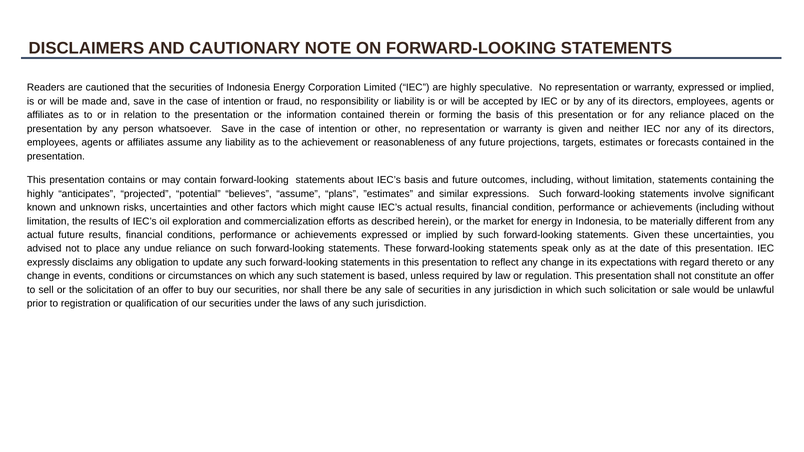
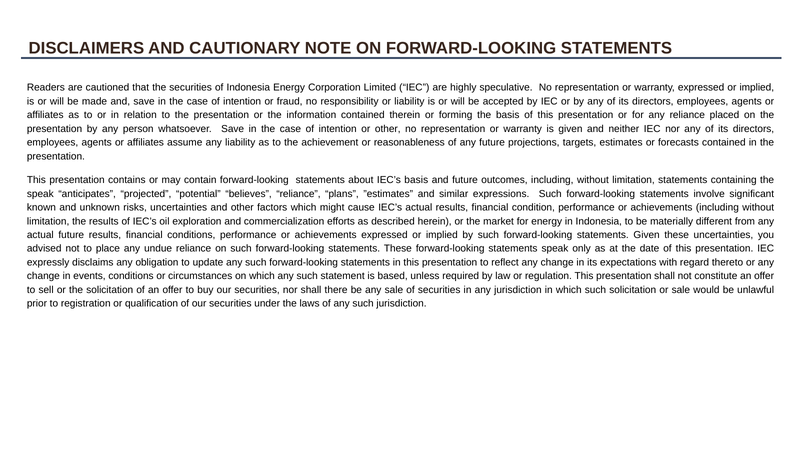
highly: highly -> speak (40, 194)
believes assume: assume -> reliance (298, 194)
